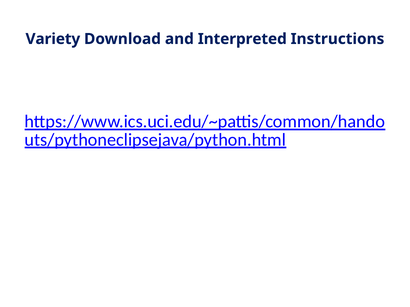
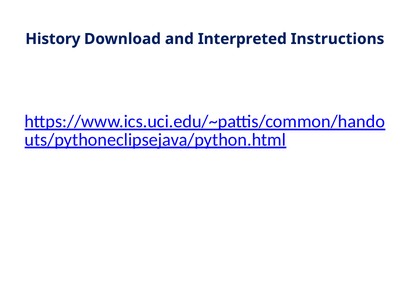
Variety: Variety -> History (53, 39)
